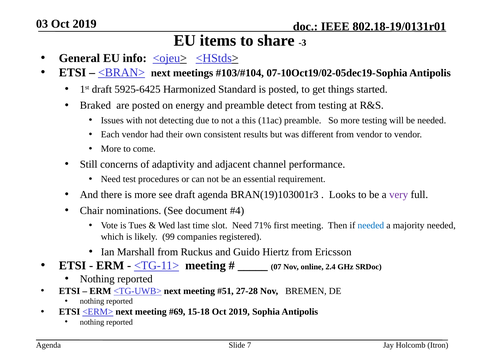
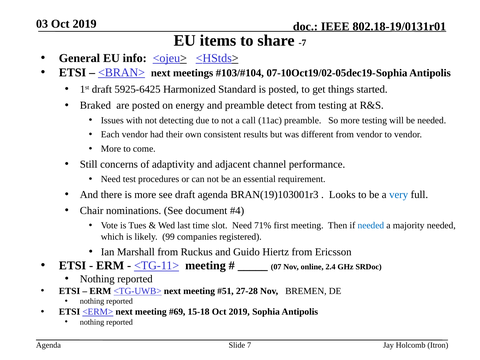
-3: -3 -> -7 (302, 43)
this: this -> call (249, 120)
very colour: purple -> blue (399, 195)
